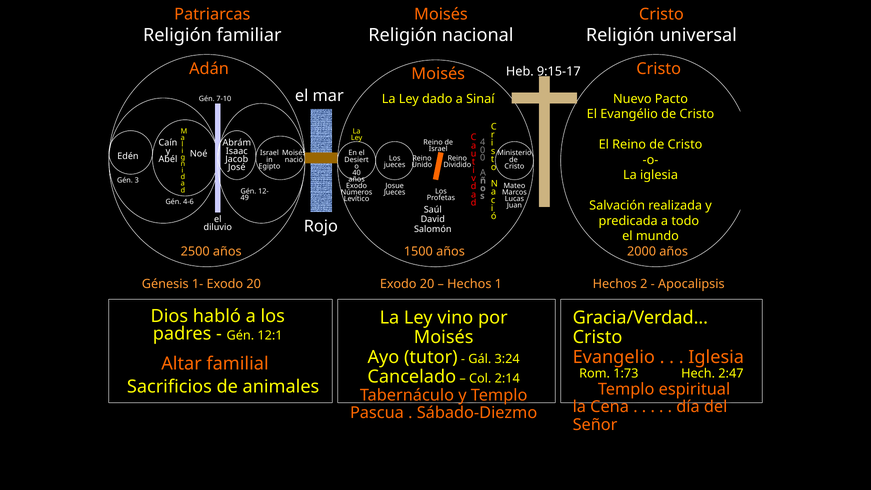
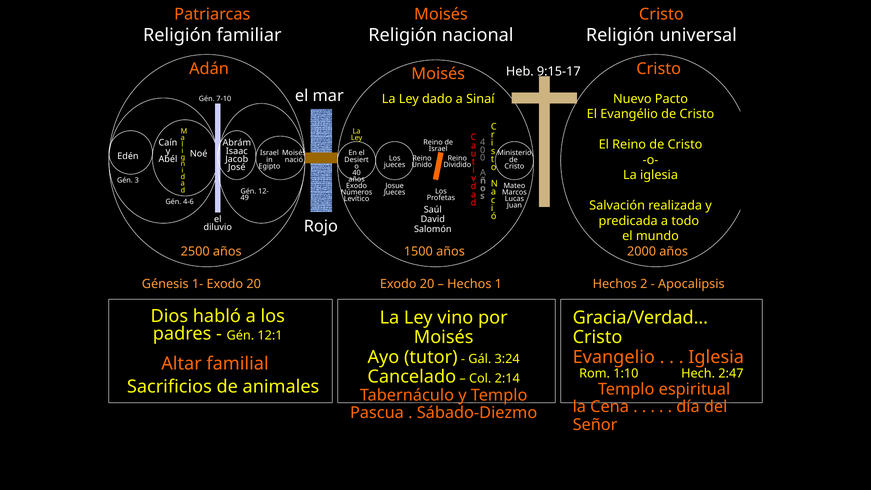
1:73: 1:73 -> 1:10 (626, 374)
